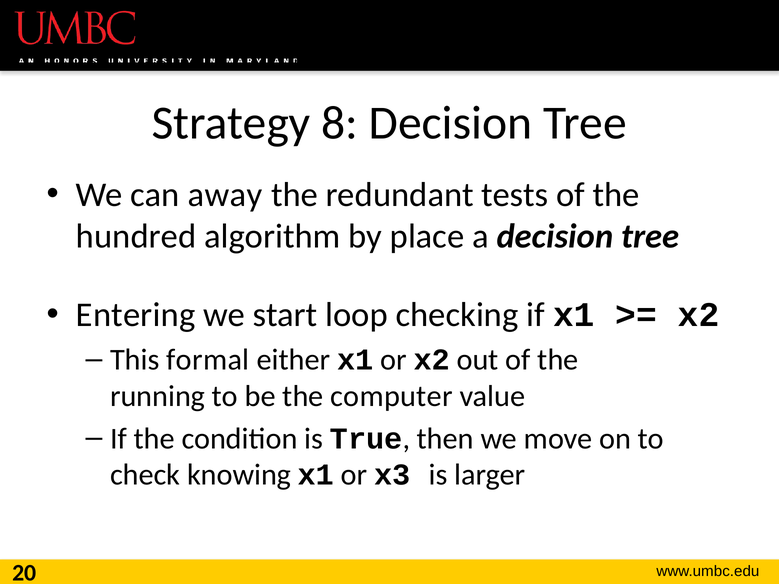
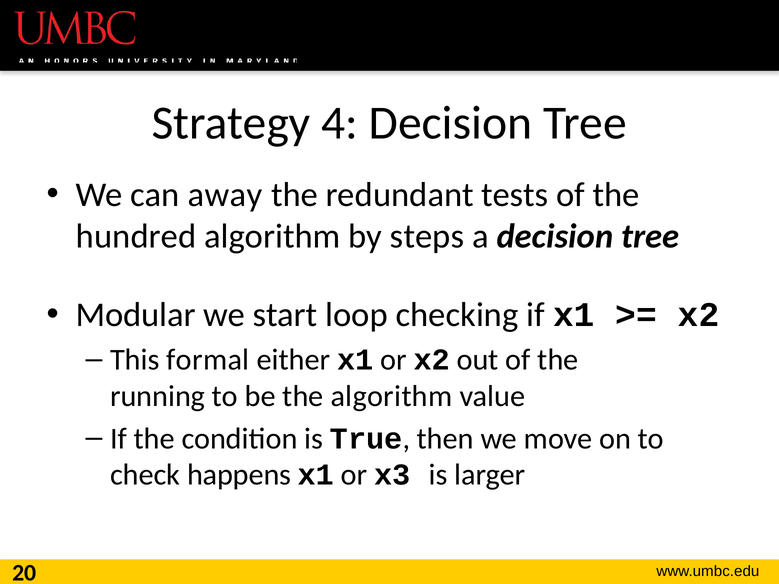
8: 8 -> 4 (340, 123)
place: place -> steps (427, 236)
Entering: Entering -> Modular (136, 315)
the computer: computer -> algorithm (391, 396)
knowing: knowing -> happens (239, 475)
